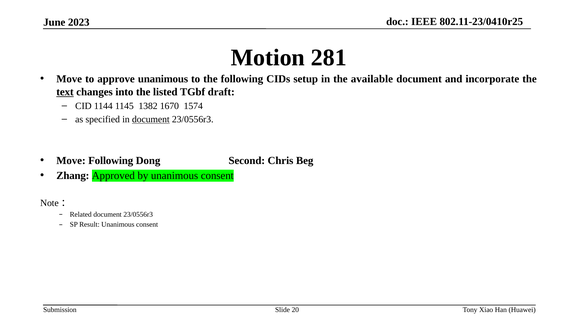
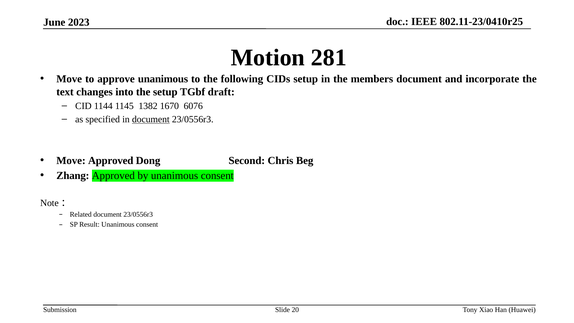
available: available -> members (372, 79)
text underline: present -> none (65, 92)
the listed: listed -> setup (165, 92)
1574: 1574 -> 6076 (193, 106)
Move Following: Following -> Approved (111, 161)
